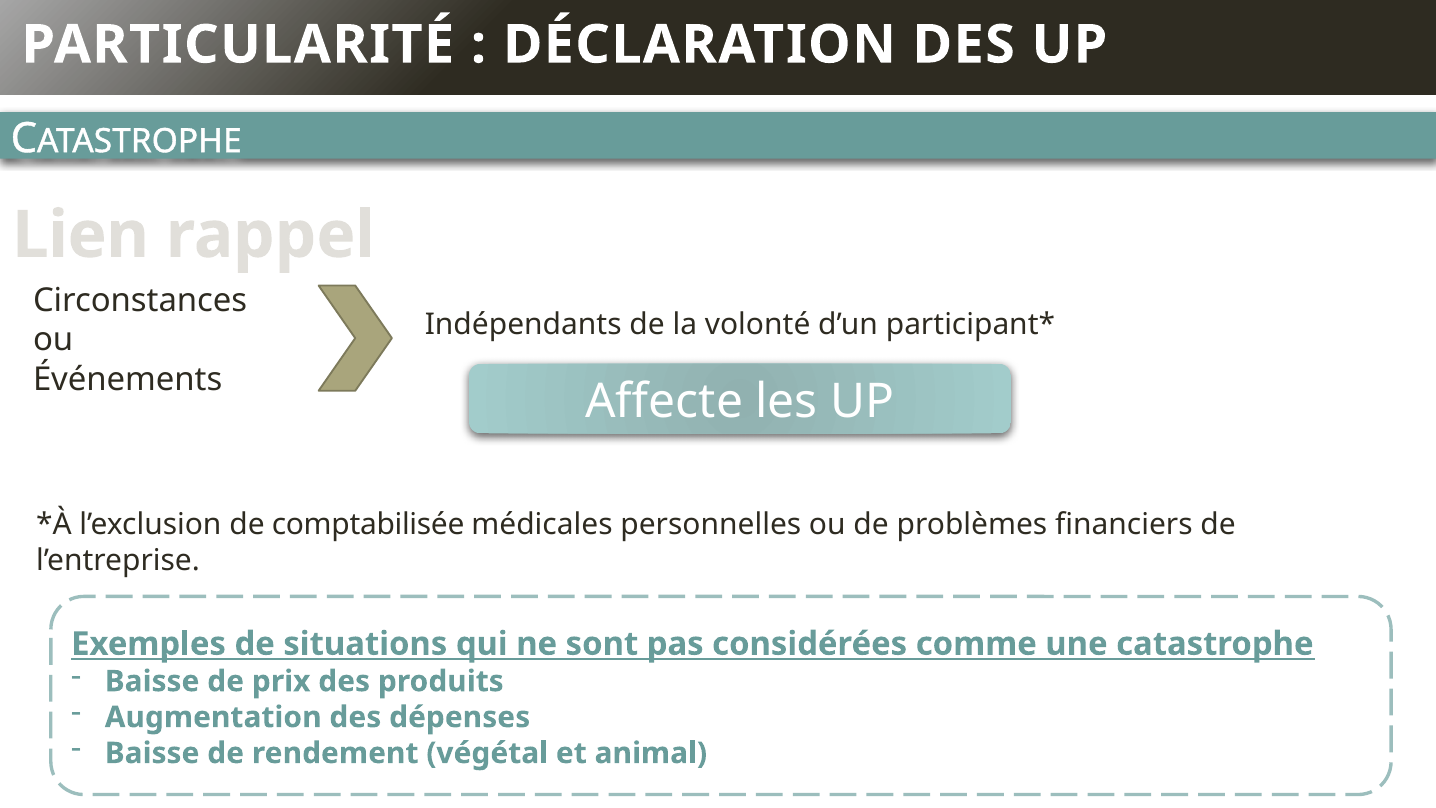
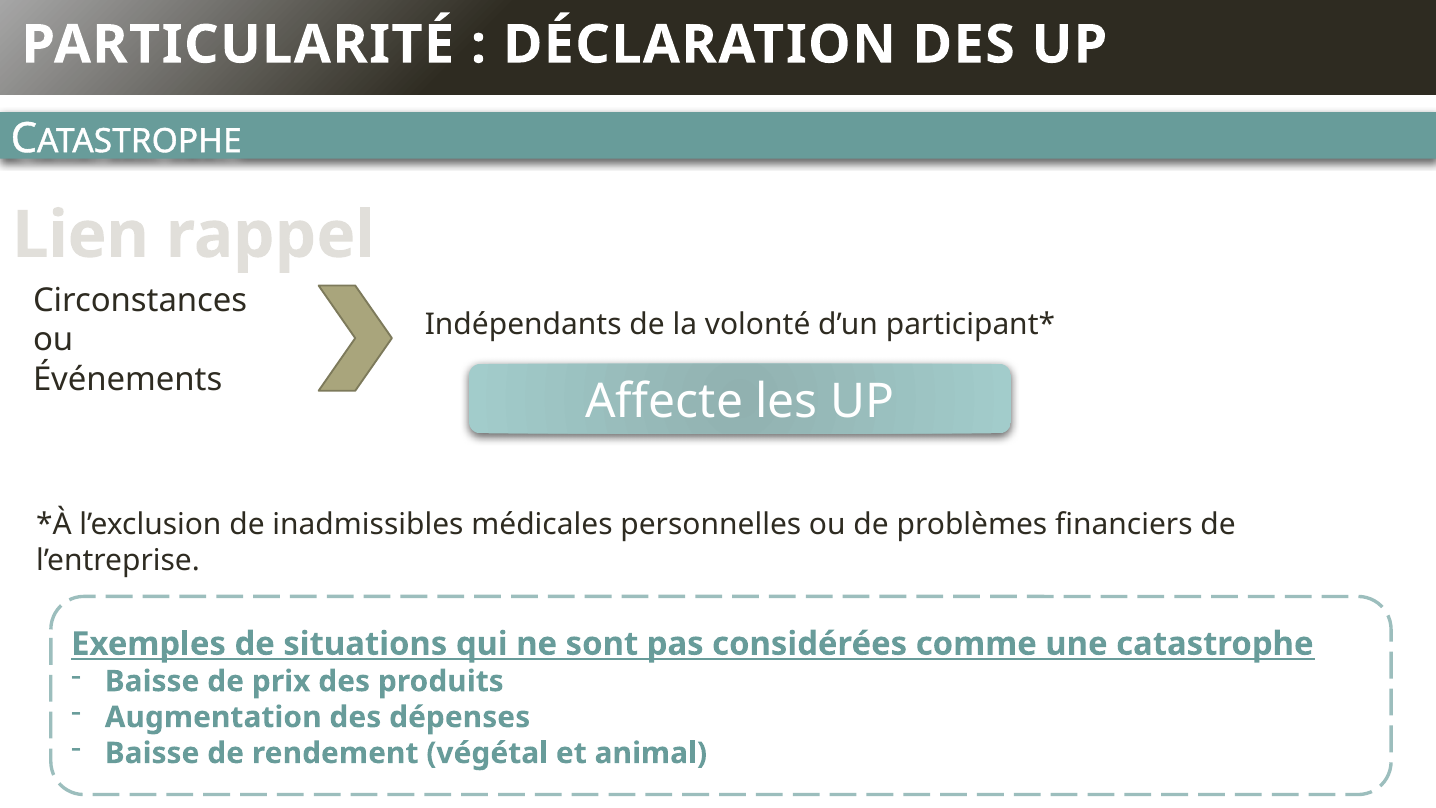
comptabilisée: comptabilisée -> inadmissibles (368, 525)
